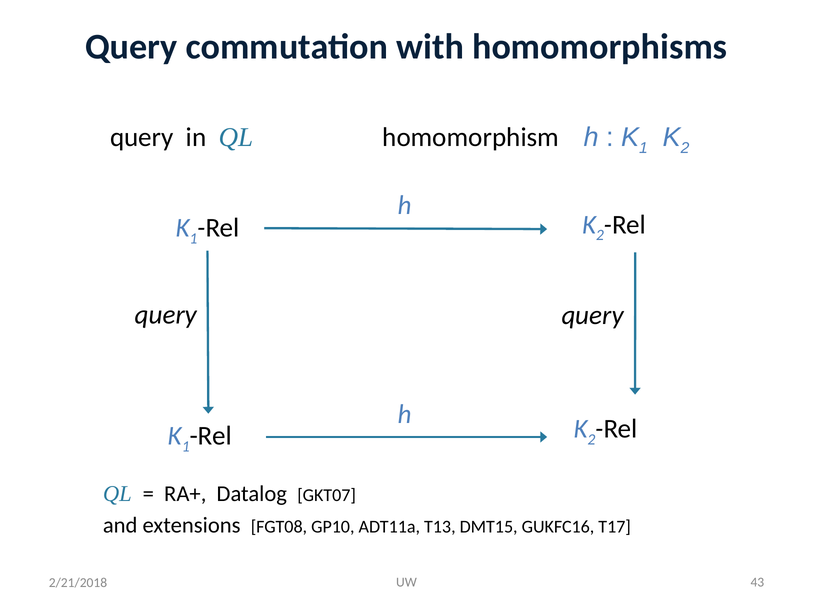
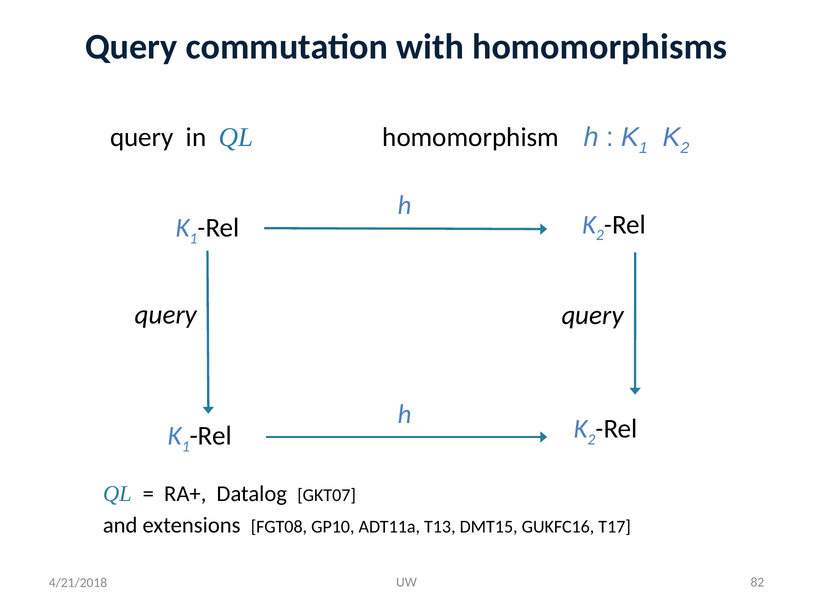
43: 43 -> 82 (757, 582)
2/21/2018: 2/21/2018 -> 4/21/2018 (78, 582)
